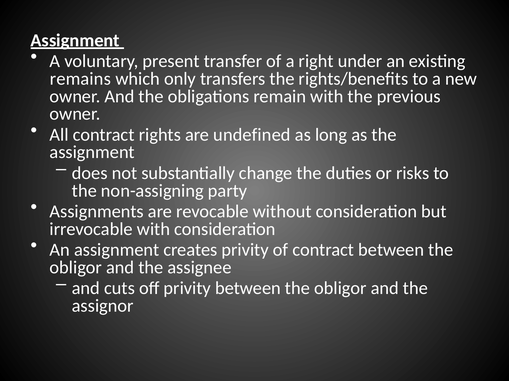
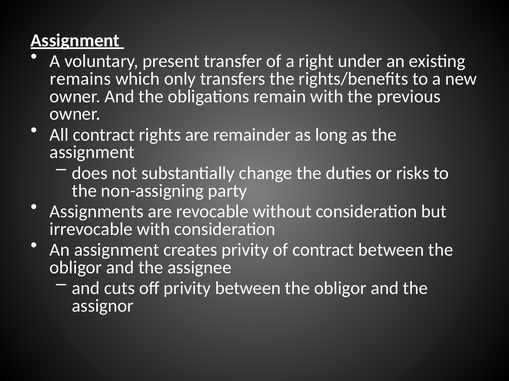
undefined: undefined -> remainder (252, 135)
